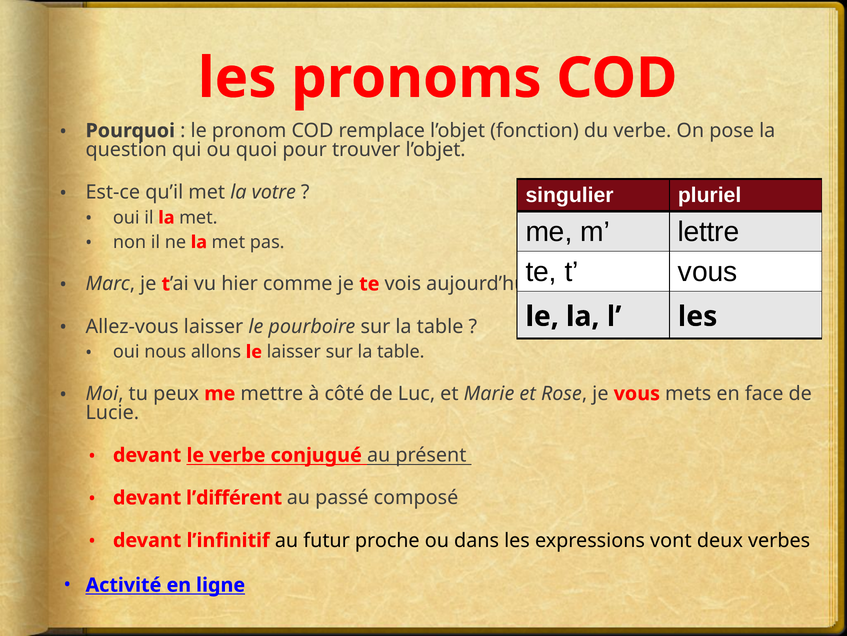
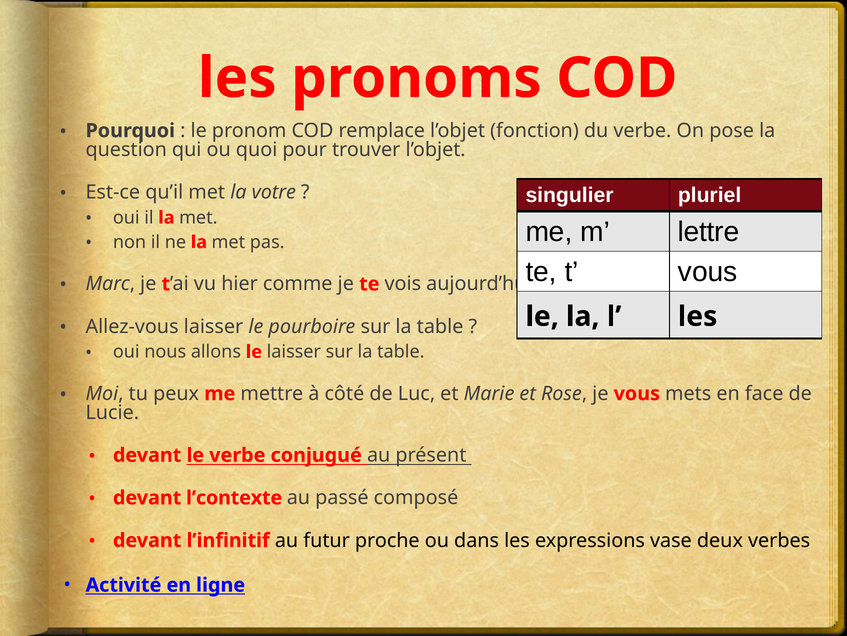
l’différent: l’différent -> l’contexte (234, 497)
vont: vont -> vase (671, 540)
